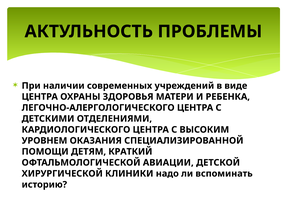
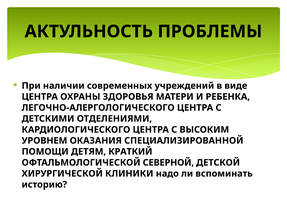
АВИАЦИИ: АВИАЦИИ -> СЕВЕРНОЙ (168, 163)
